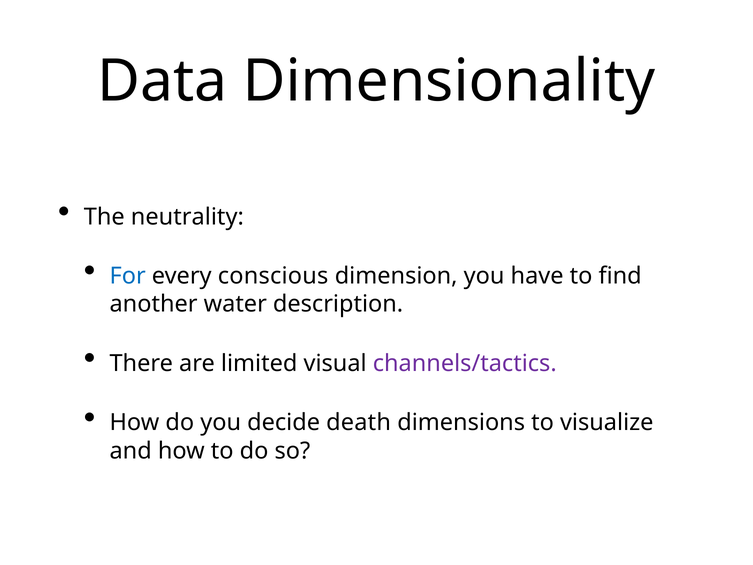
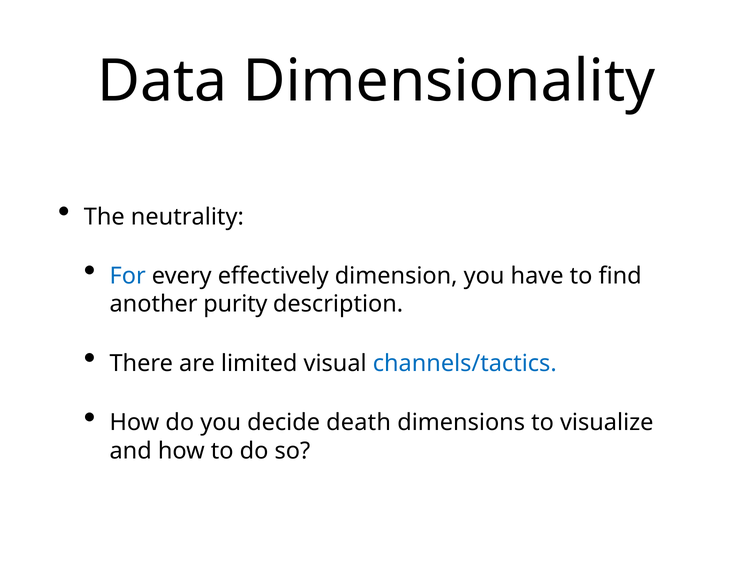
conscious: conscious -> effectively (273, 276)
water: water -> purity (235, 304)
channels/tactics colour: purple -> blue (465, 363)
